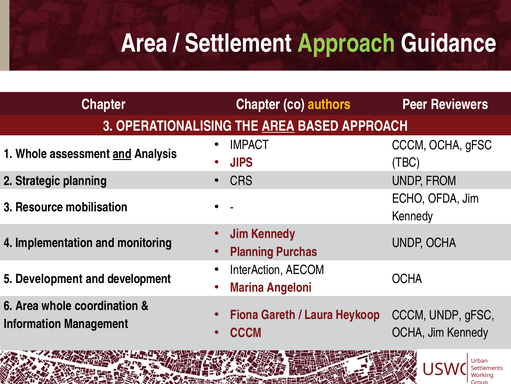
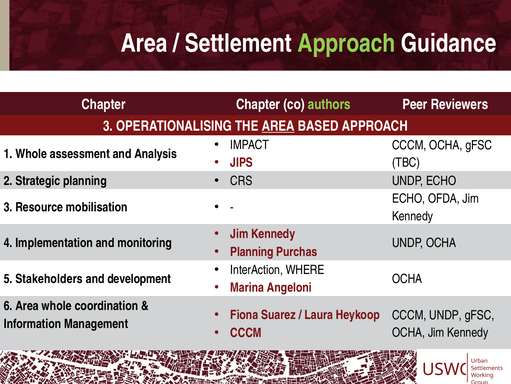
authors colour: yellow -> light green (329, 104)
and underline: present -> none (122, 154)
UNDP FROM: FROM -> ECHO (441, 181)
AECOM: AECOM -> WHERE (305, 269)
5 Development: Development -> Stakeholders (49, 278)
Gareth: Gareth -> Suarez (278, 314)
